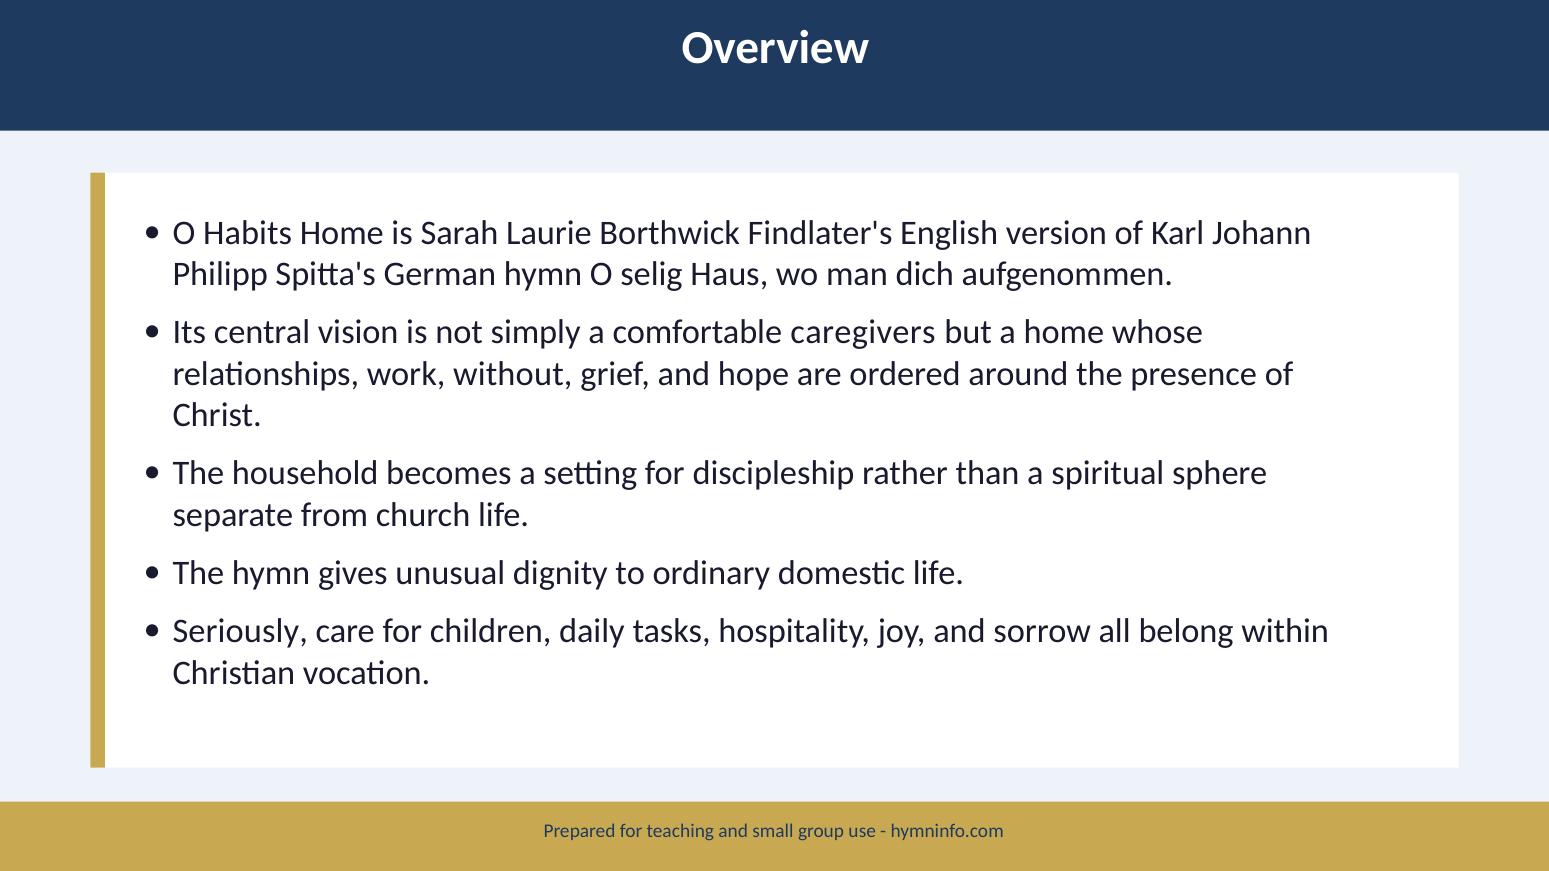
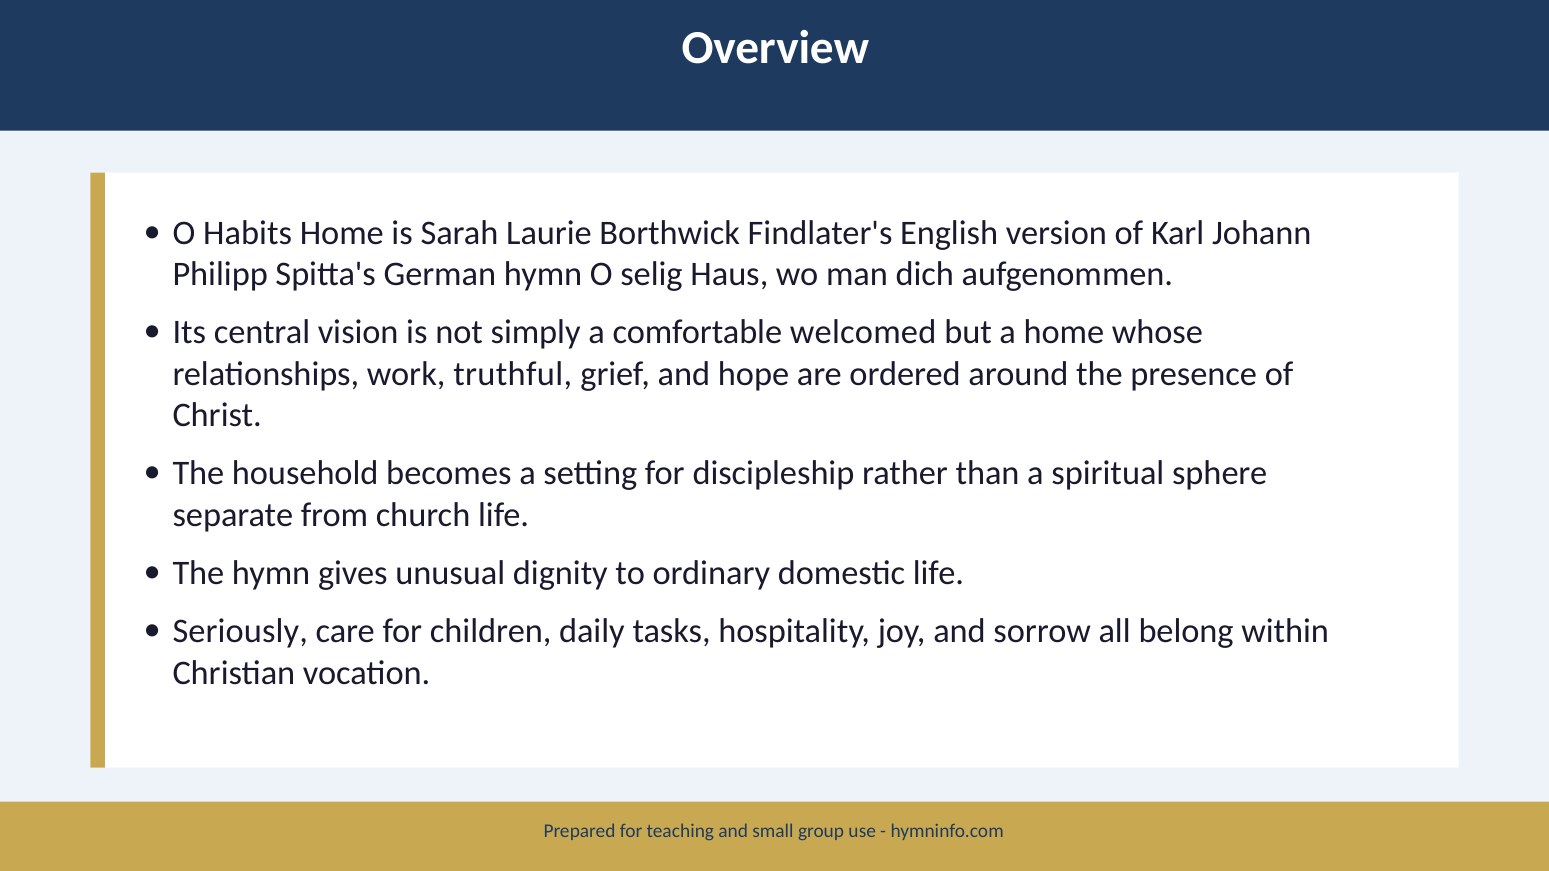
caregivers: caregivers -> welcomed (863, 333)
without: without -> truthful (513, 374)
